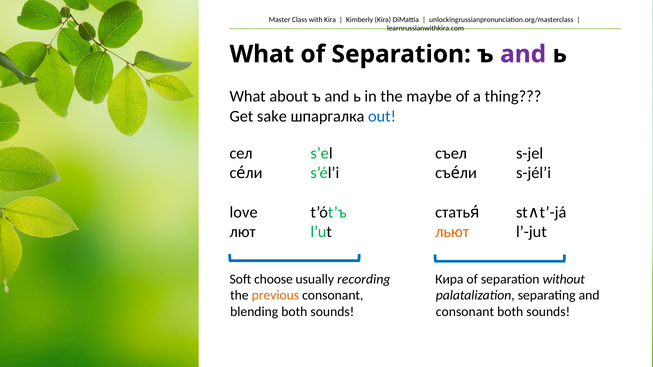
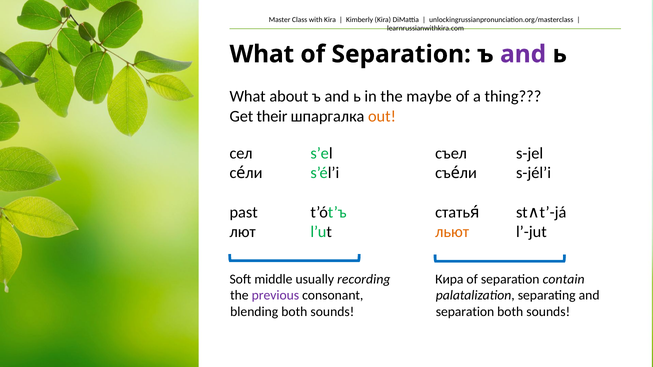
sake: sake -> their (272, 116)
out colour: blue -> orange (382, 116)
love: love -> past (244, 212)
choose: choose -> middle (273, 279)
without: without -> contain (564, 279)
previous colour: orange -> purple (275, 296)
consonant: consonant -> separation (465, 312)
